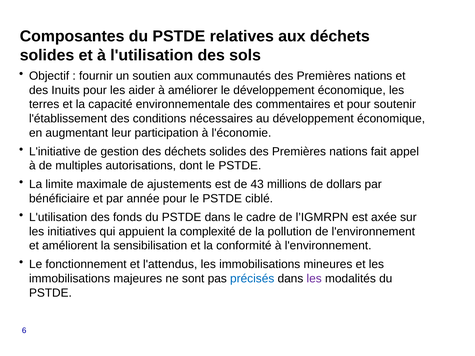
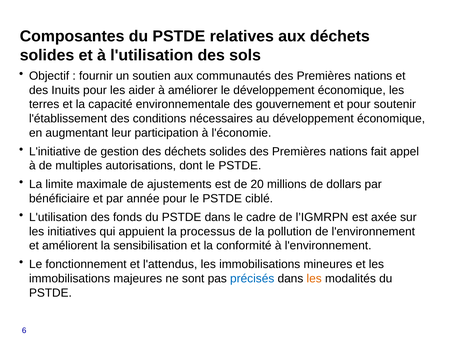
commentaires: commentaires -> gouvernement (293, 104)
43: 43 -> 20 (257, 184)
complexité: complexité -> processus (208, 232)
les colour: purple -> orange (314, 279)
